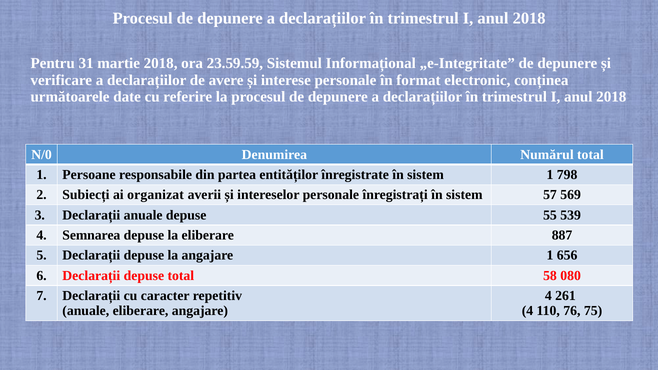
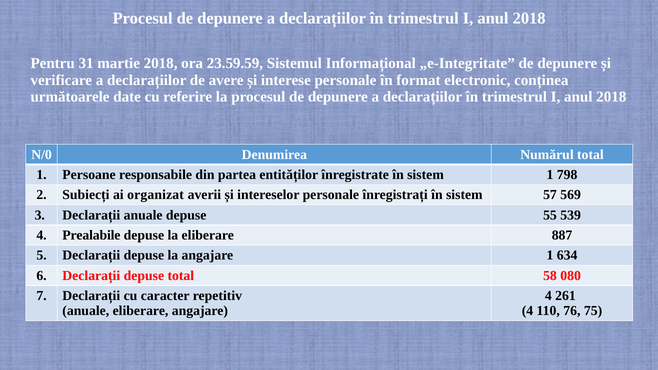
Semnarea: Semnarea -> Prealabile (91, 235)
656: 656 -> 634 (567, 255)
